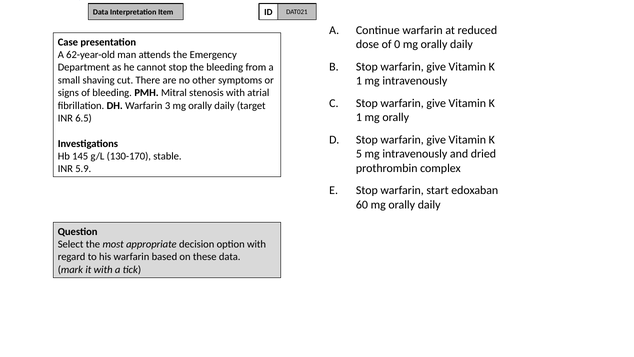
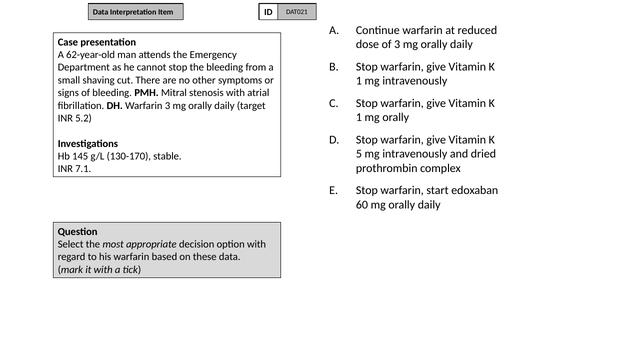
of 0: 0 -> 3 (397, 44)
6.5: 6.5 -> 5.2 (84, 118)
5.9: 5.9 -> 7.1 (83, 169)
